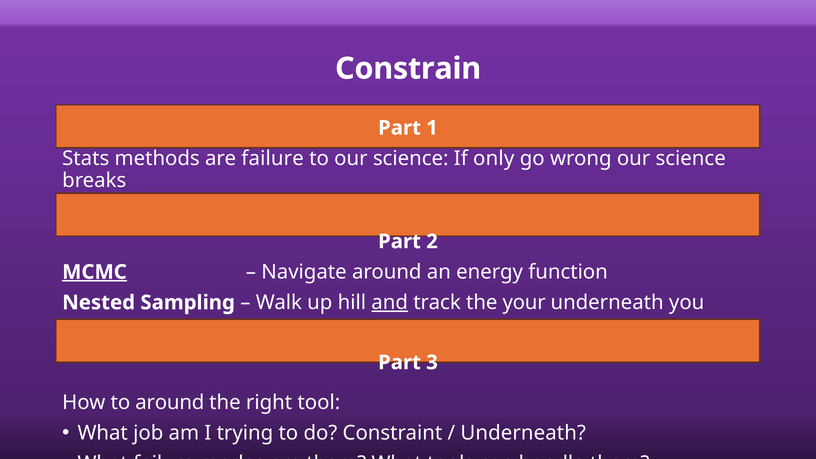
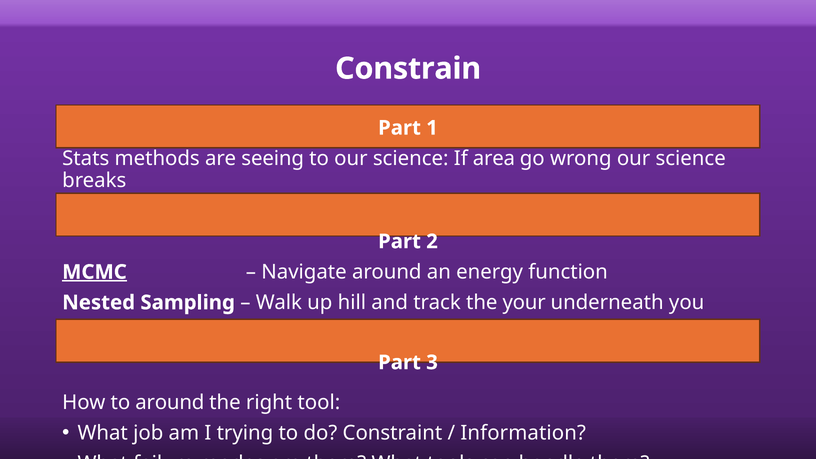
are failure: failure -> seeing (273, 158)
only: only -> area (494, 158)
and underline: present -> none (390, 303)
Underneath: Underneath -> Information (523, 433)
